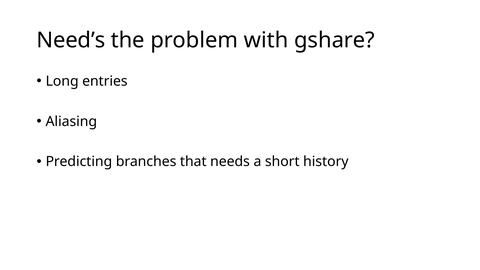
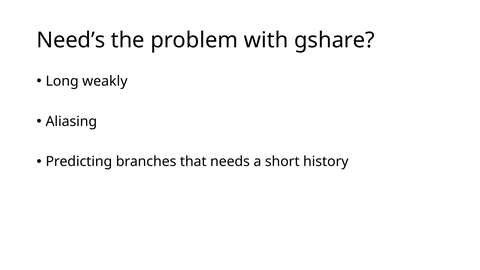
entries: entries -> weakly (105, 81)
